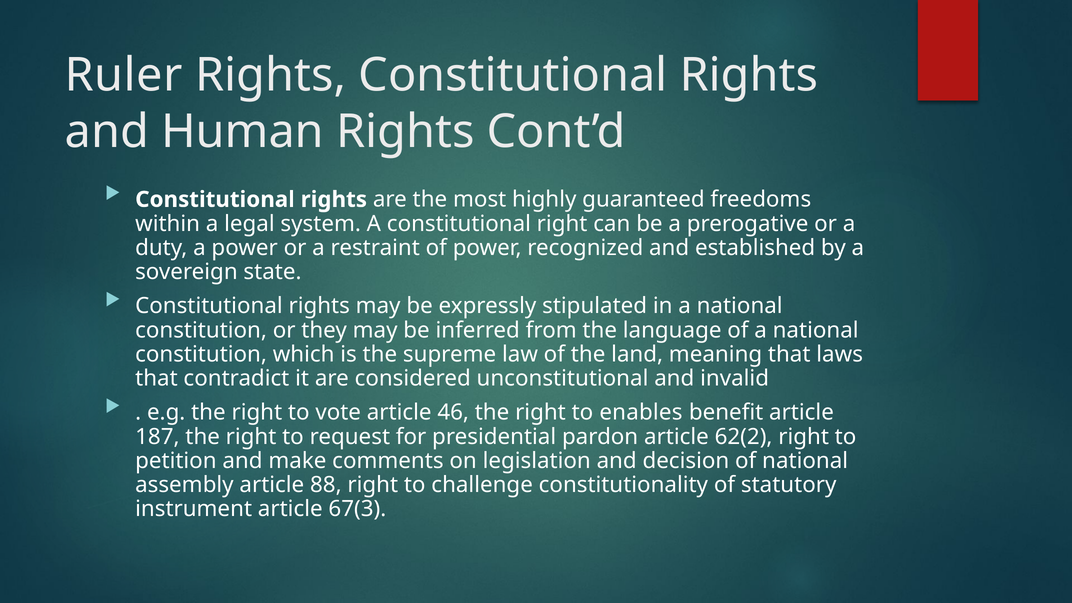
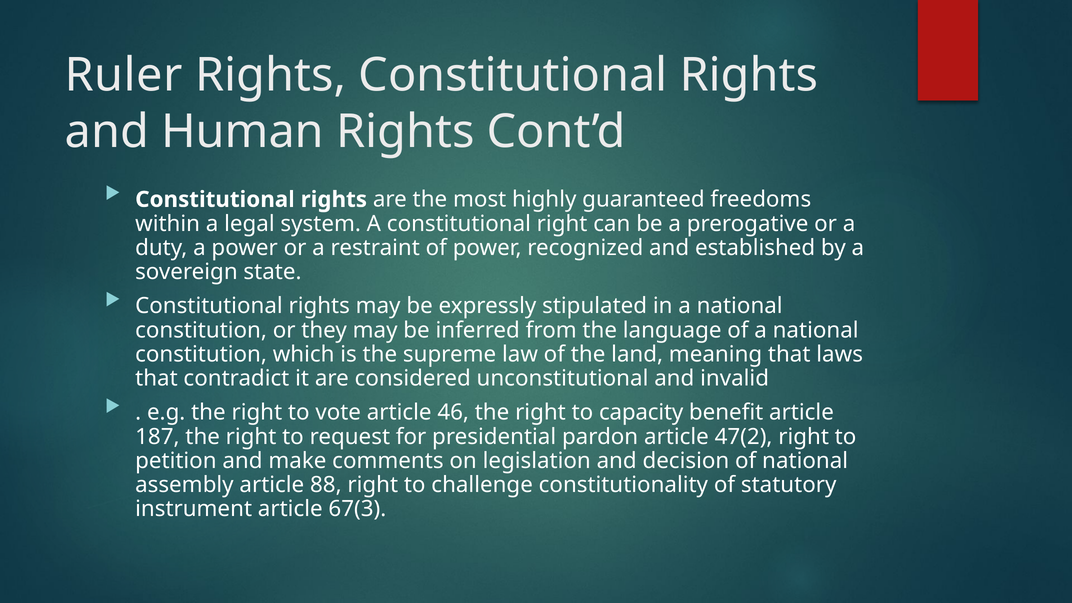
enables: enables -> capacity (641, 413)
62(2: 62(2 -> 47(2 (744, 437)
